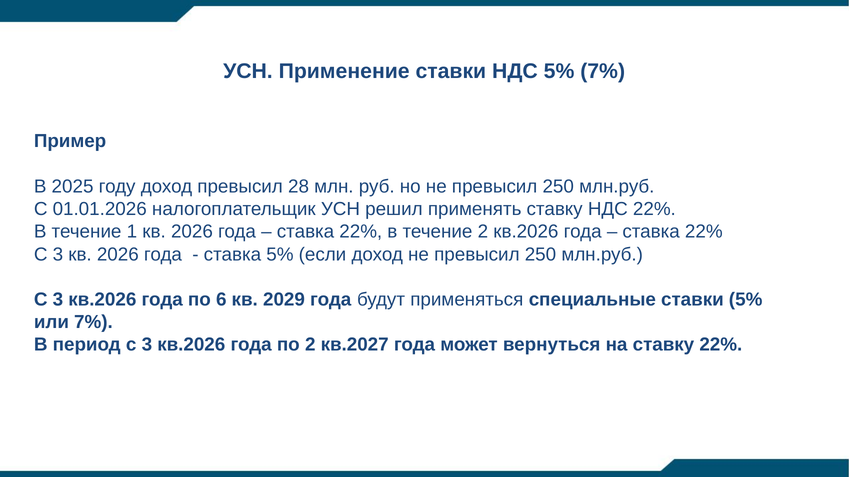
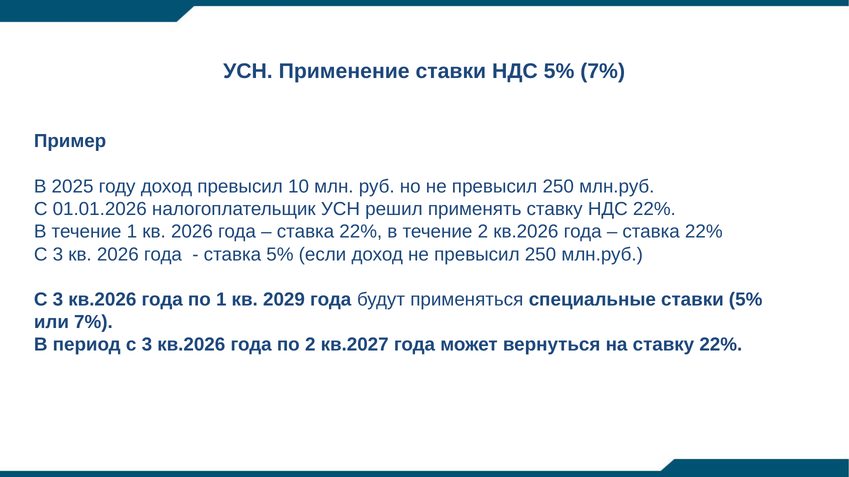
28: 28 -> 10 (299, 187)
по 6: 6 -> 1 (221, 300)
